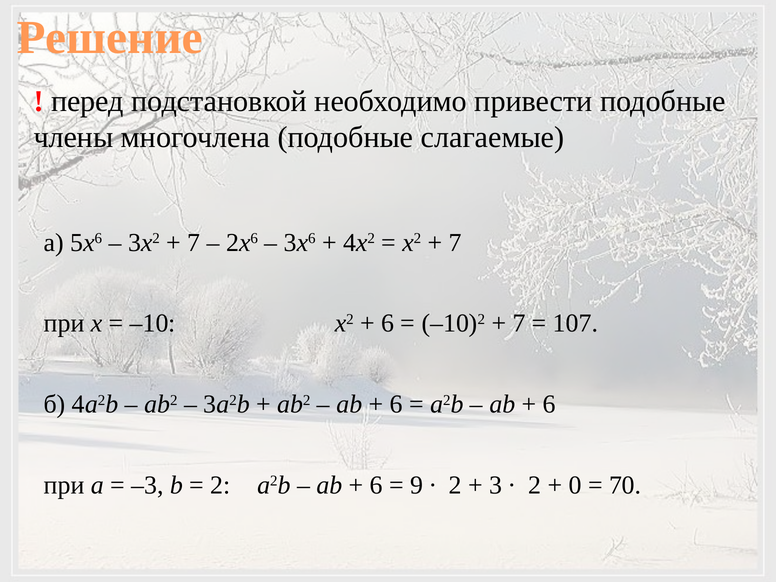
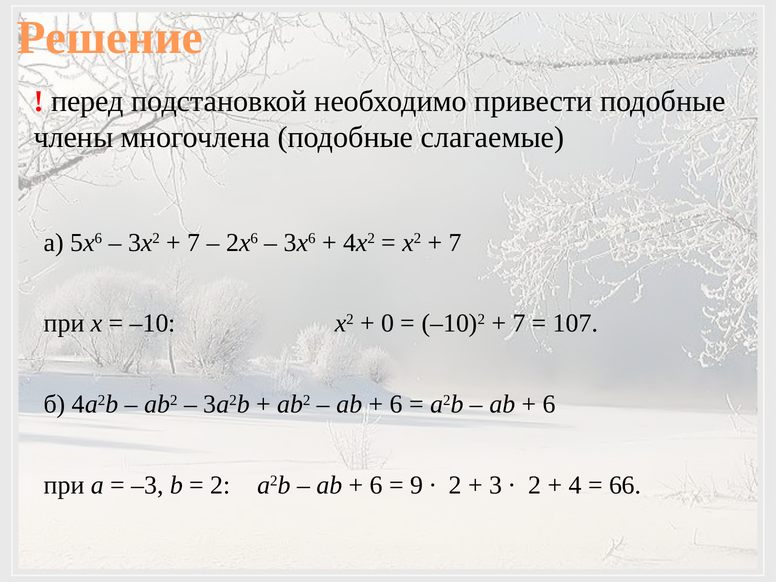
6: 6 -> 0 (388, 323)
0: 0 -> 4 (575, 485)
70: 70 -> 66 (625, 485)
